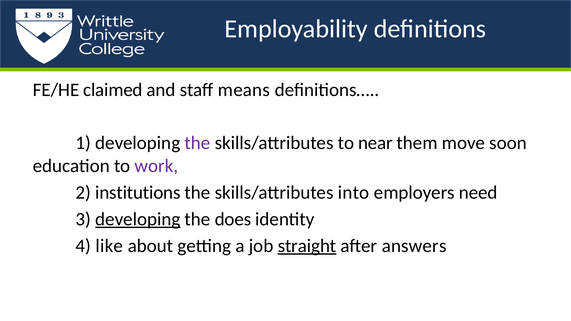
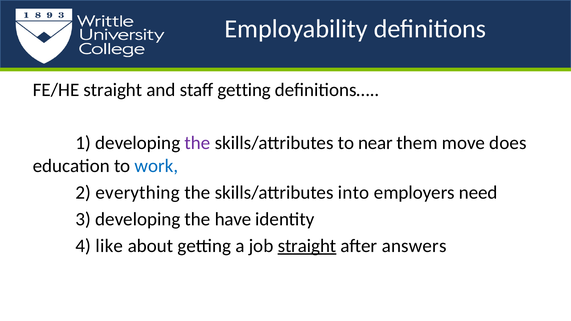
FE/HE claimed: claimed -> straight (113, 90)
staff means: means -> getting (244, 90)
soon: soon -> does (508, 143)
work colour: purple -> blue (156, 166)
institutions: institutions -> everything (138, 193)
developing underline: present -> none (138, 219)
does: does -> have (233, 219)
